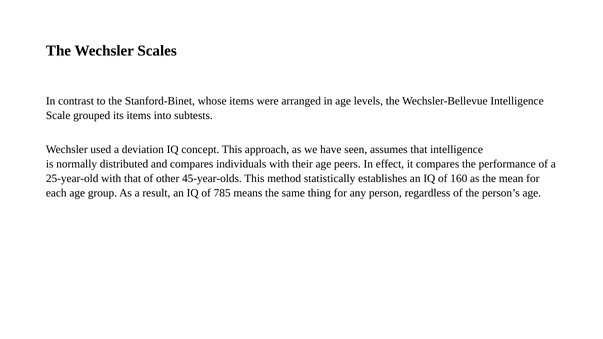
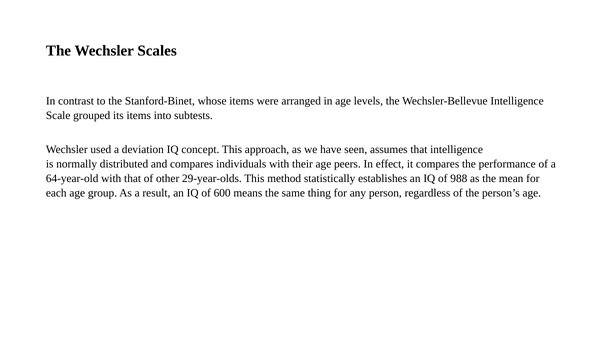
25-year-old: 25-year-old -> 64-year-old (72, 179)
45-year-olds: 45-year-olds -> 29-year-olds (212, 179)
160: 160 -> 988 (459, 179)
785: 785 -> 600 (222, 193)
